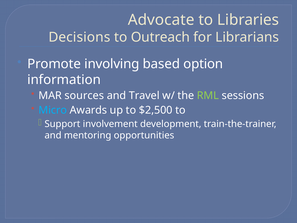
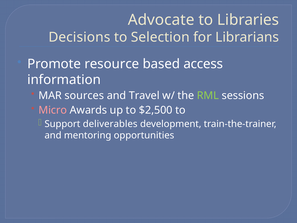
Outreach: Outreach -> Selection (160, 37)
involving: involving -> resource (112, 64)
option: option -> access (203, 64)
Micro colour: light blue -> pink (53, 110)
involvement: involvement -> deliverables (110, 124)
